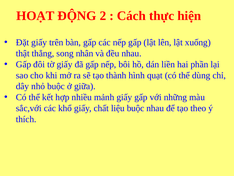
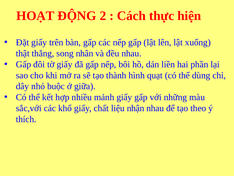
liệu buộc: buộc -> nhận (136, 108)
